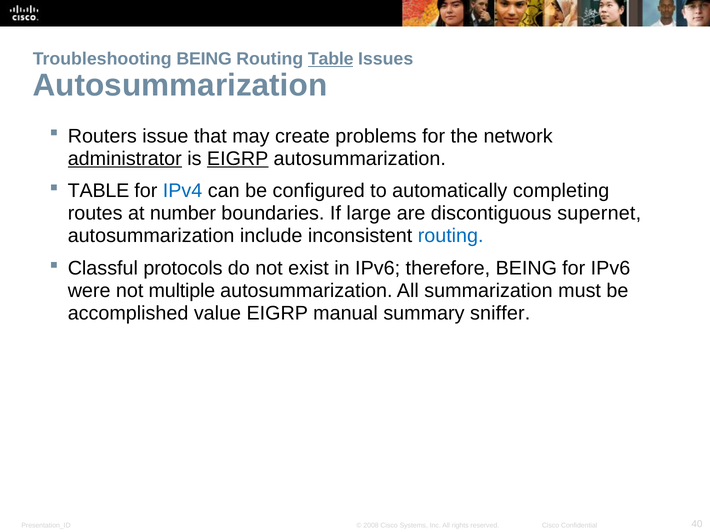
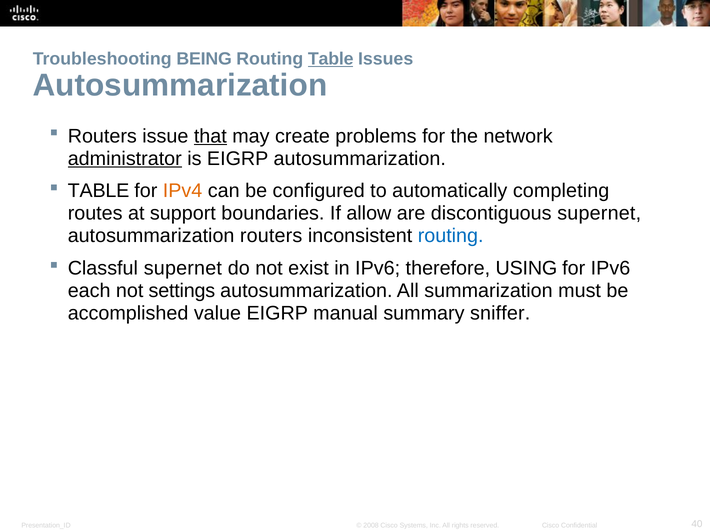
that underline: none -> present (210, 136)
EIGRP underline: present -> none (238, 159)
IPv4 colour: blue -> orange (183, 191)
number: number -> support (183, 214)
large: large -> allow (369, 214)
autosummarization include: include -> routers (271, 236)
Classful protocols: protocols -> supernet (183, 268)
therefore BEING: BEING -> USING (526, 268)
were: were -> each (89, 291)
multiple: multiple -> settings (182, 291)
